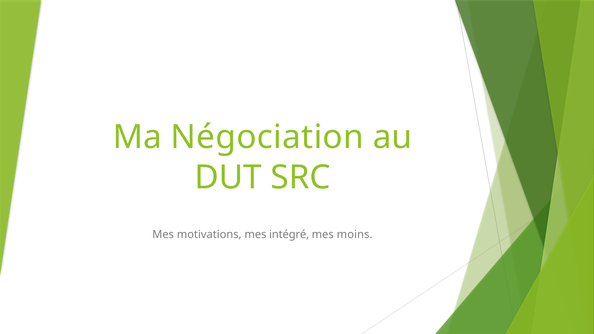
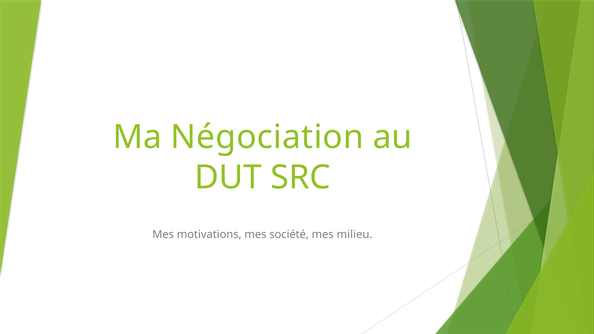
intégré: intégré -> société (289, 234)
moins: moins -> milieu (355, 234)
